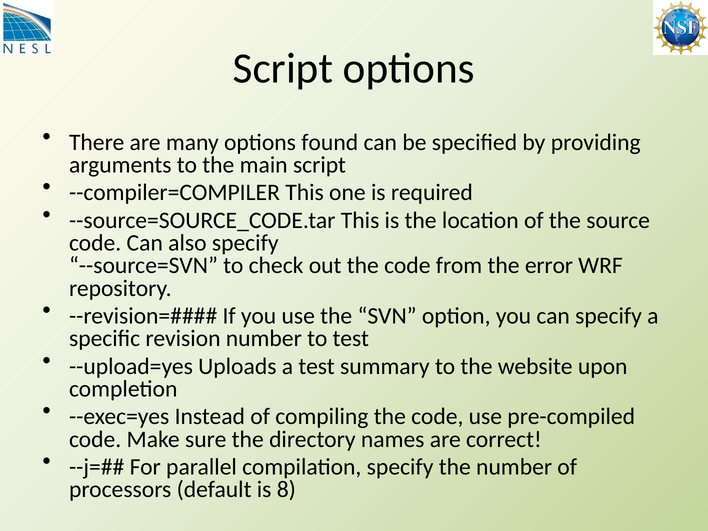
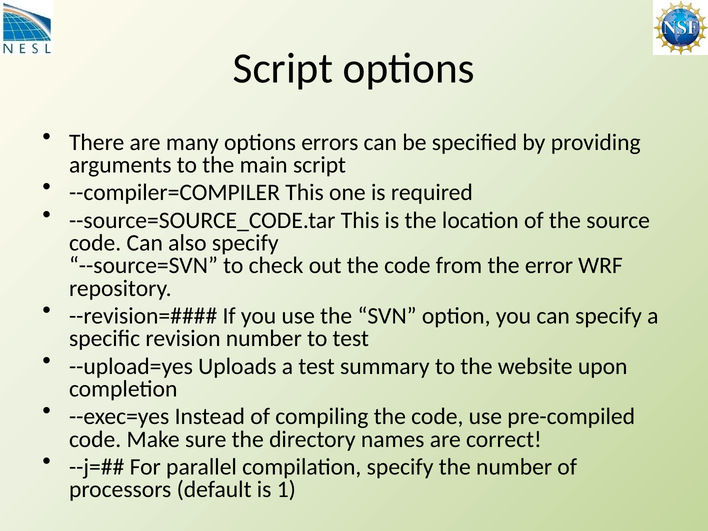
found: found -> errors (330, 142)
8: 8 -> 1 (286, 490)
